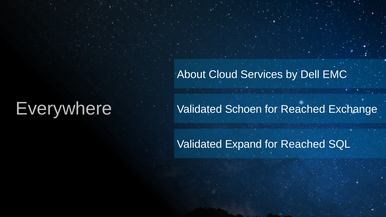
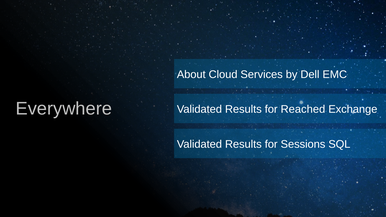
Schoen: Schoen -> Results (243, 109)
Expand: Expand -> Results (243, 144)
Reached: Reached -> Sessions (303, 144)
